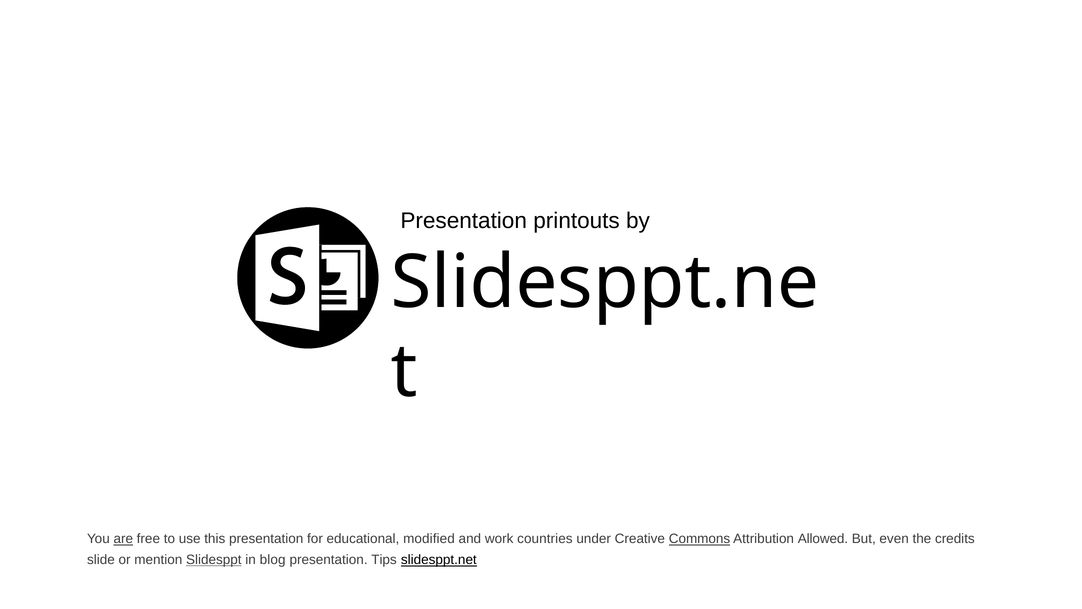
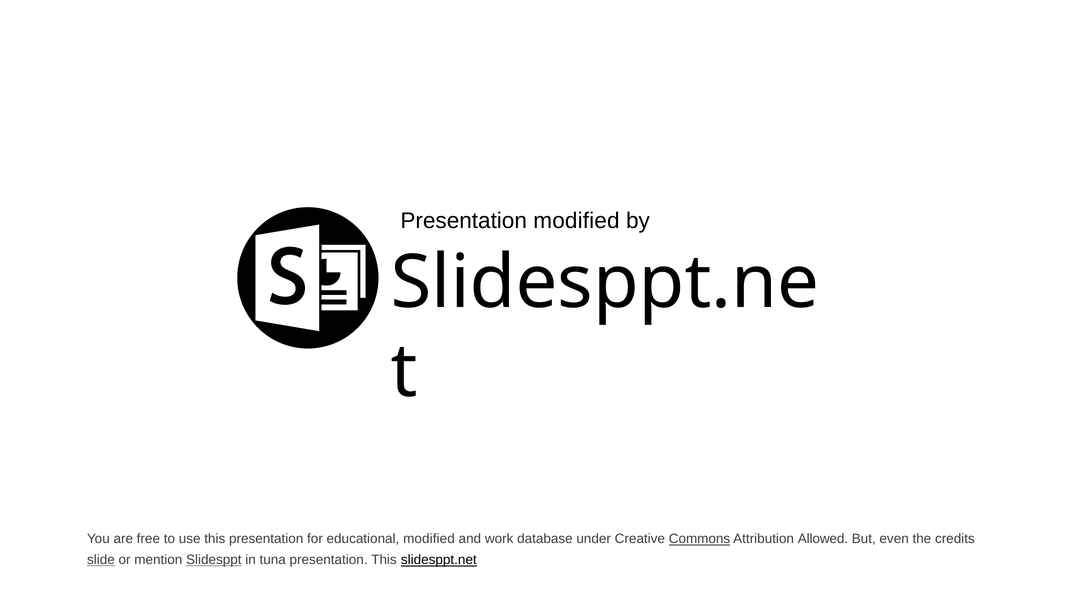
Presentation printouts: printouts -> modified (576, 221)
are underline: present -> none (123, 539)
countries: countries -> database (545, 539)
slide underline: none -> present (101, 560)
blog: blog -> tuna (273, 560)
presentation Tips: Tips -> This (384, 560)
